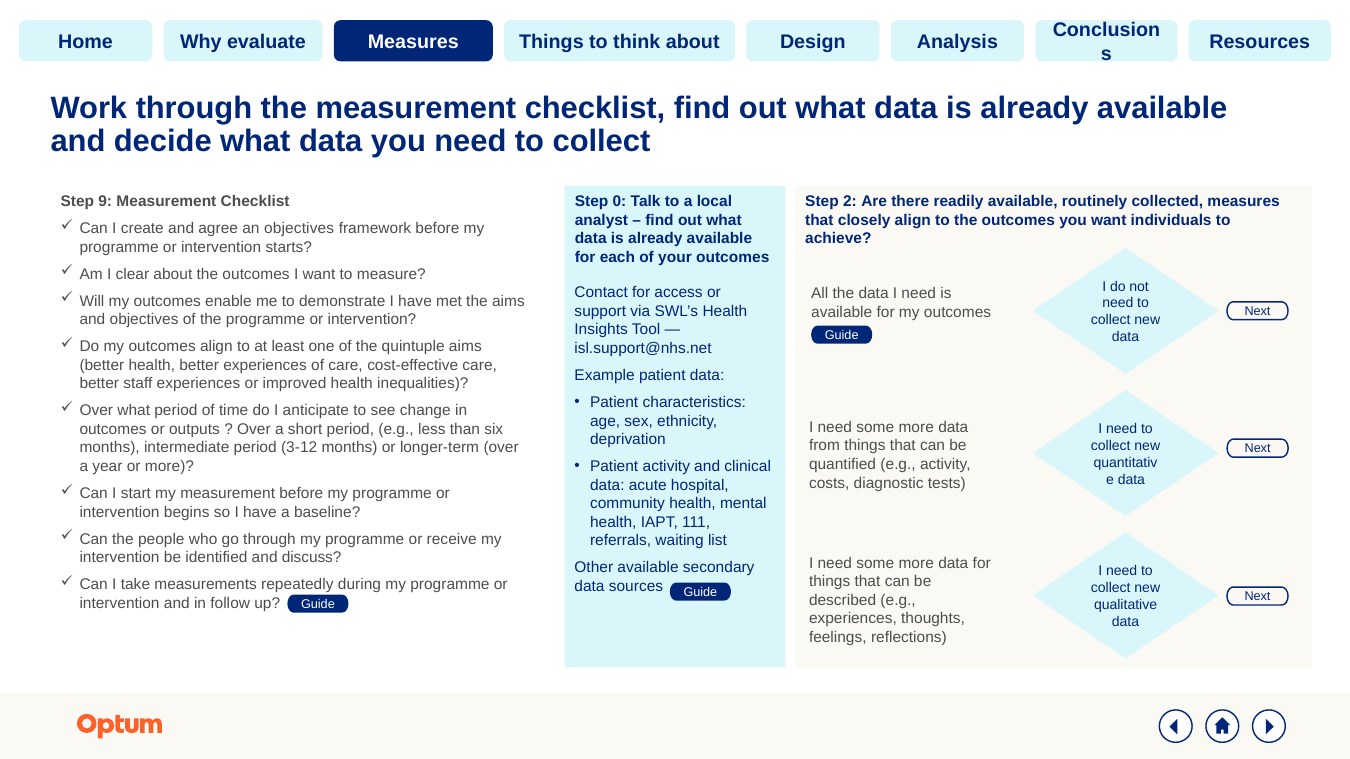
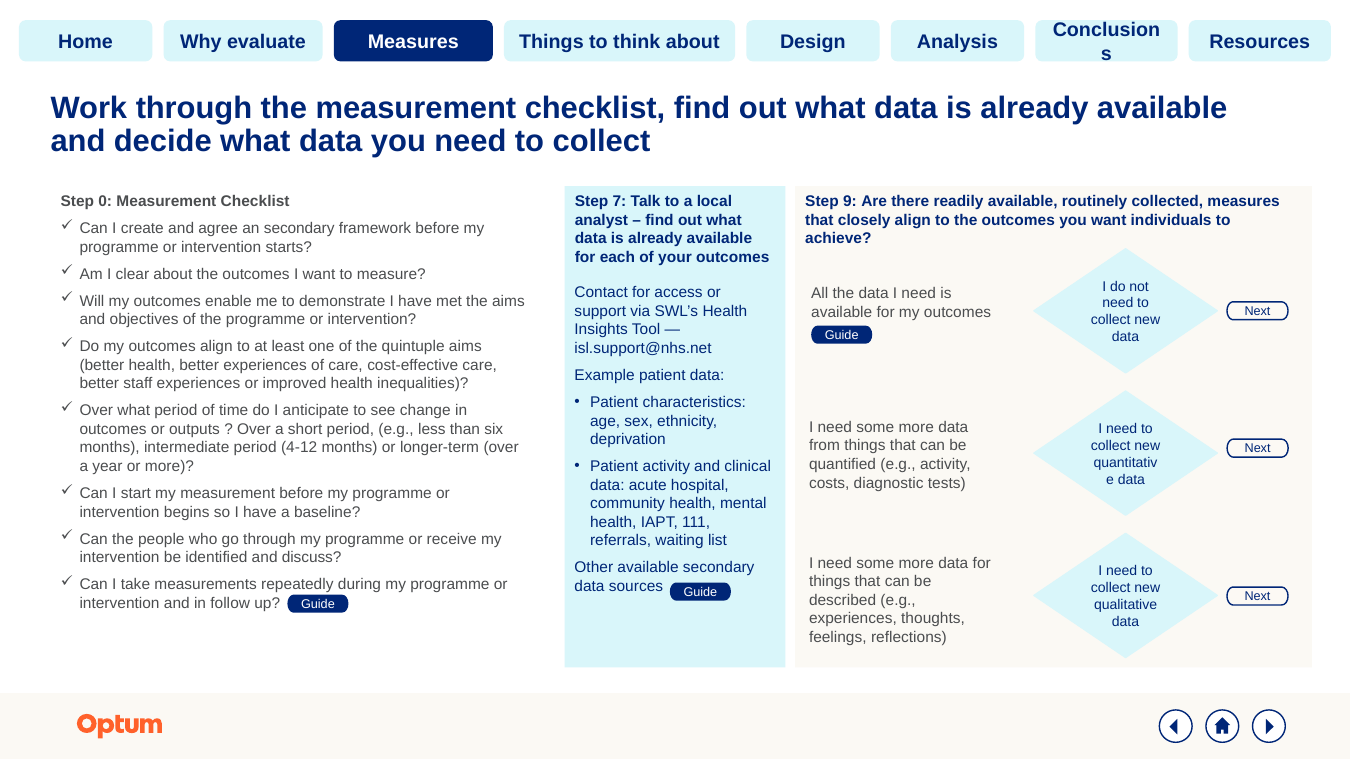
9: 9 -> 0 (105, 202)
0: 0 -> 7 (619, 202)
2: 2 -> 9 (850, 202)
an objectives: objectives -> secondary (299, 229)
3-12: 3-12 -> 4-12 (299, 448)
